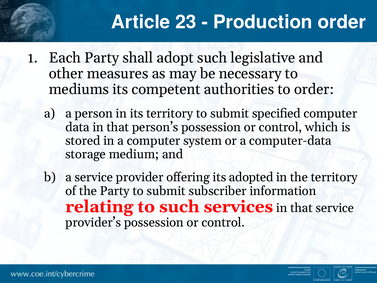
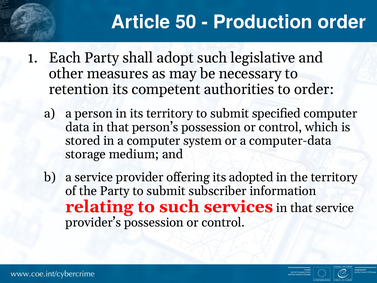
23: 23 -> 50 (186, 22)
mediums: mediums -> retention (79, 89)
